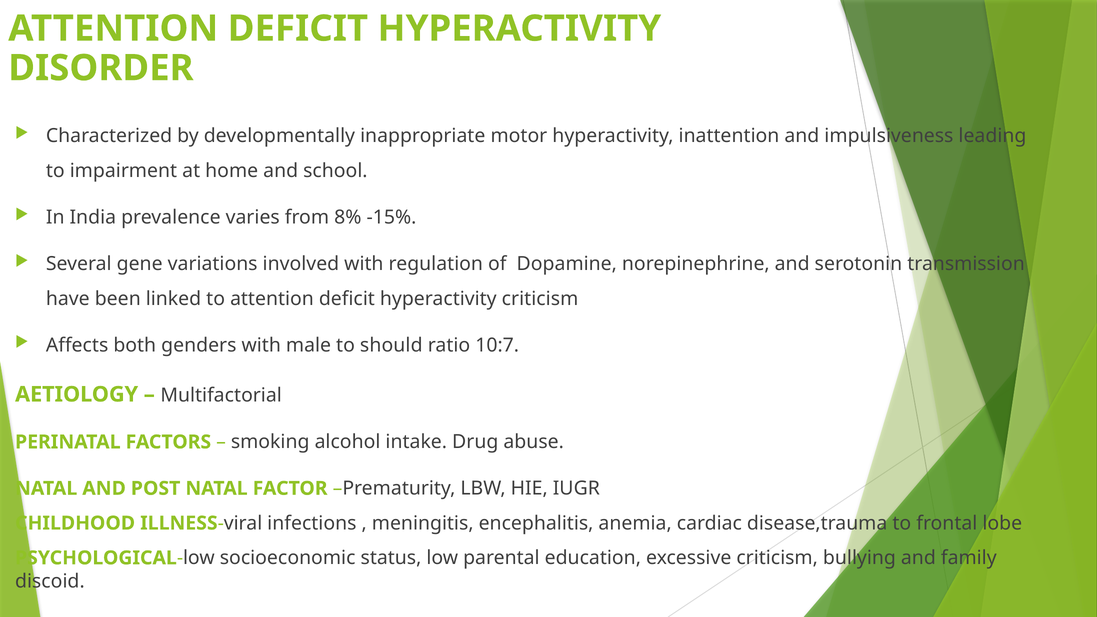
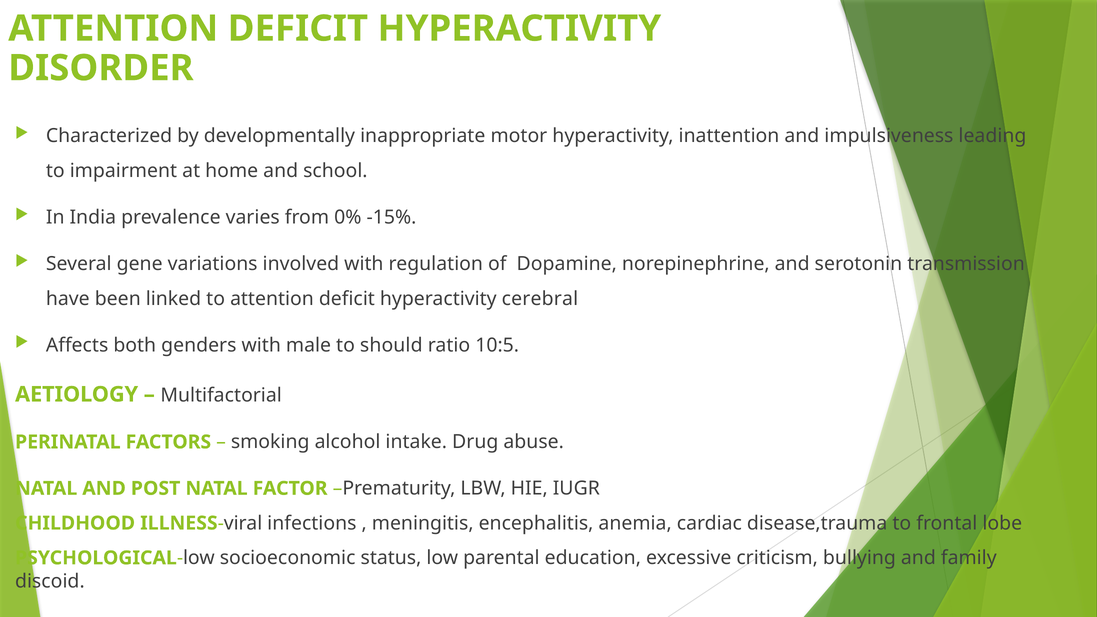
8%: 8% -> 0% (348, 217)
hyperactivity criticism: criticism -> cerebral (540, 299)
10:7: 10:7 -> 10:5 (497, 345)
